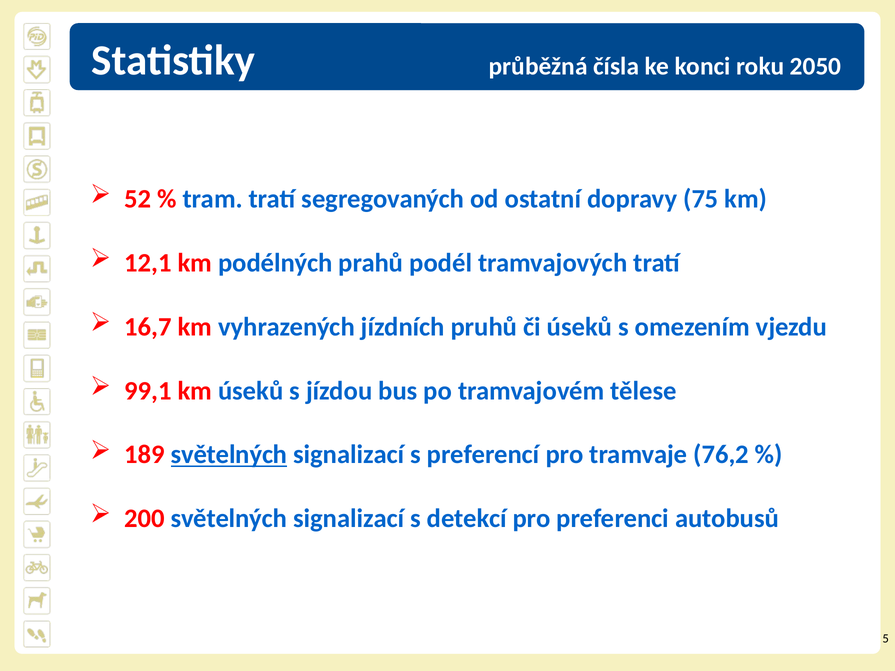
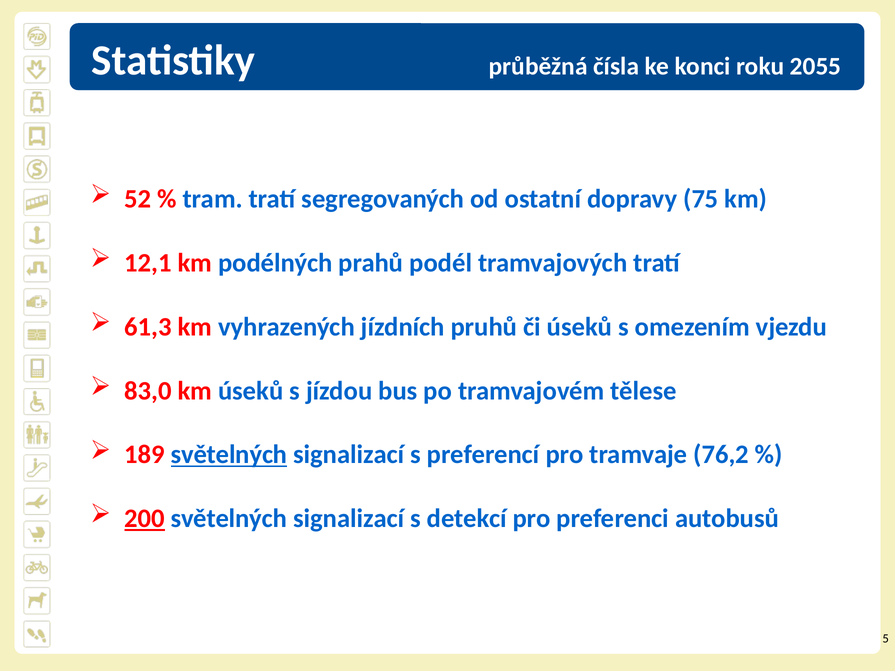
2050: 2050 -> 2055 (816, 66)
16,7: 16,7 -> 61,3 (148, 327)
99,1: 99,1 -> 83,0 (148, 391)
200 underline: none -> present (145, 519)
